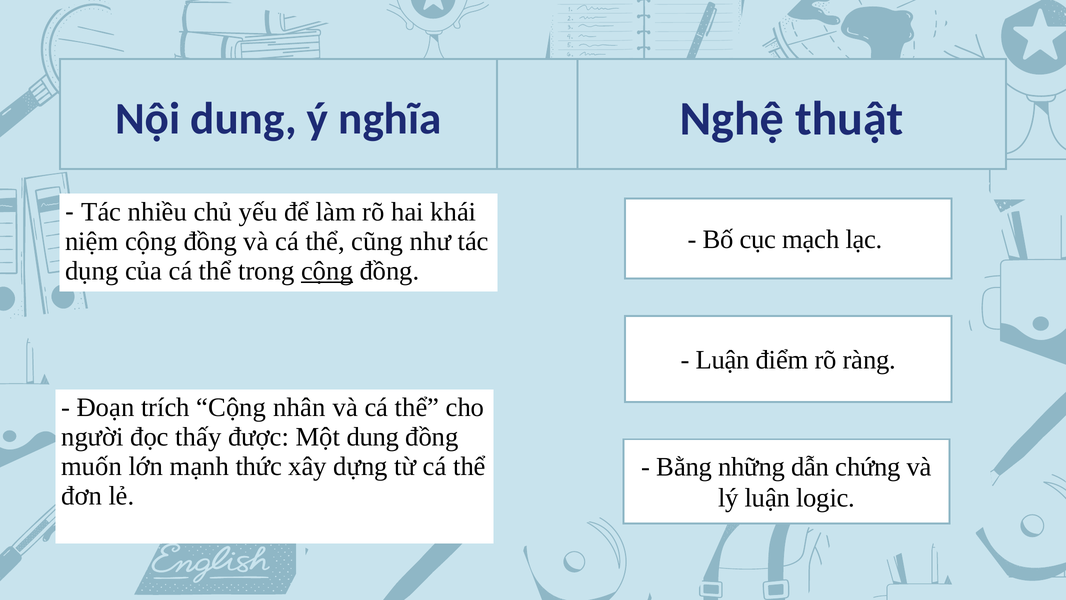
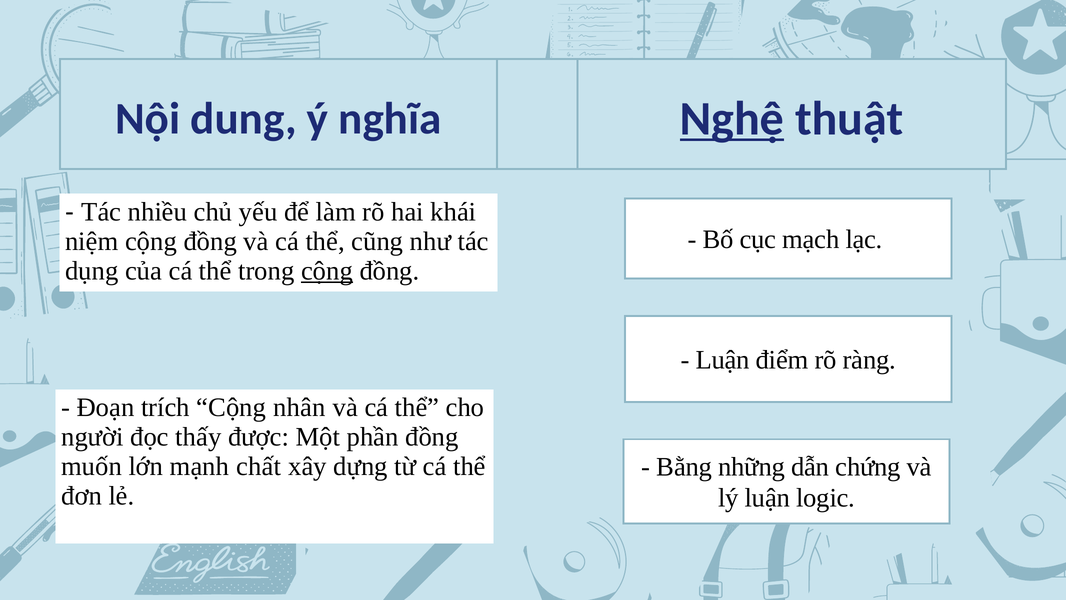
Nghệ underline: none -> present (732, 119)
Một dung: dung -> phần (373, 436)
thức: thức -> chất (259, 466)
